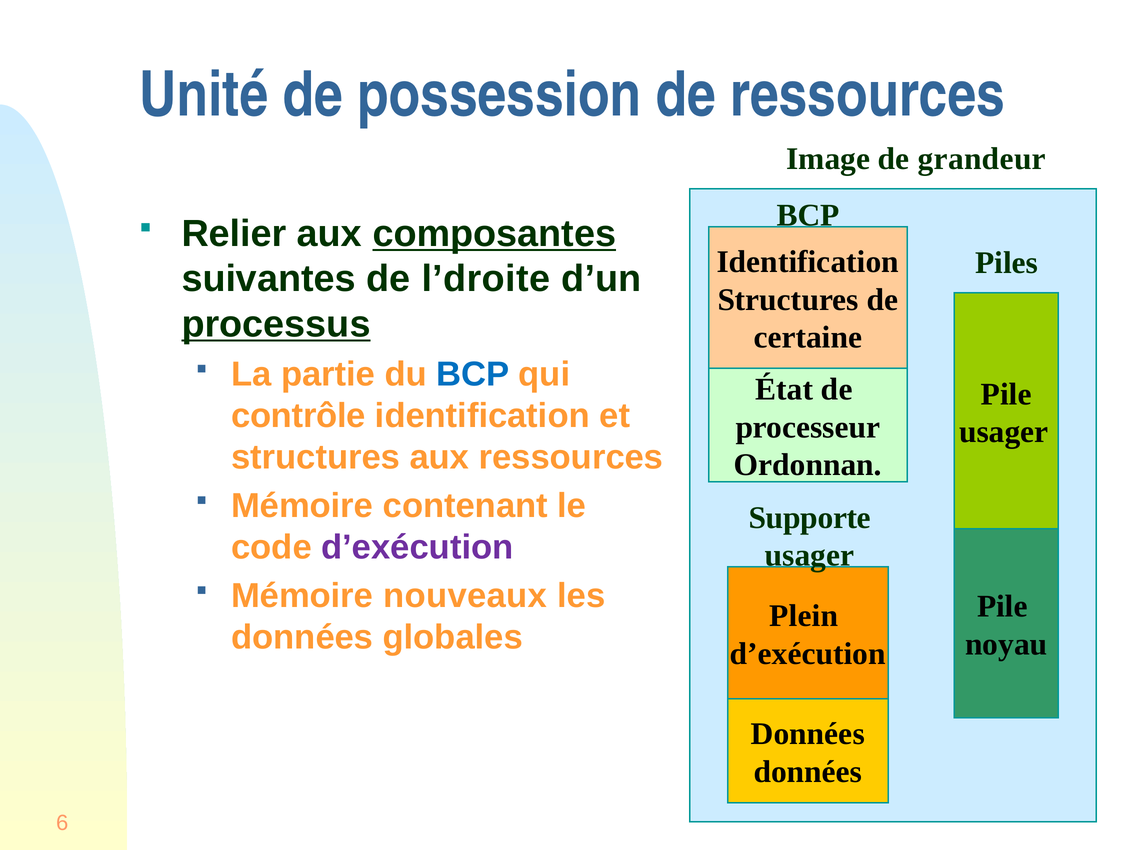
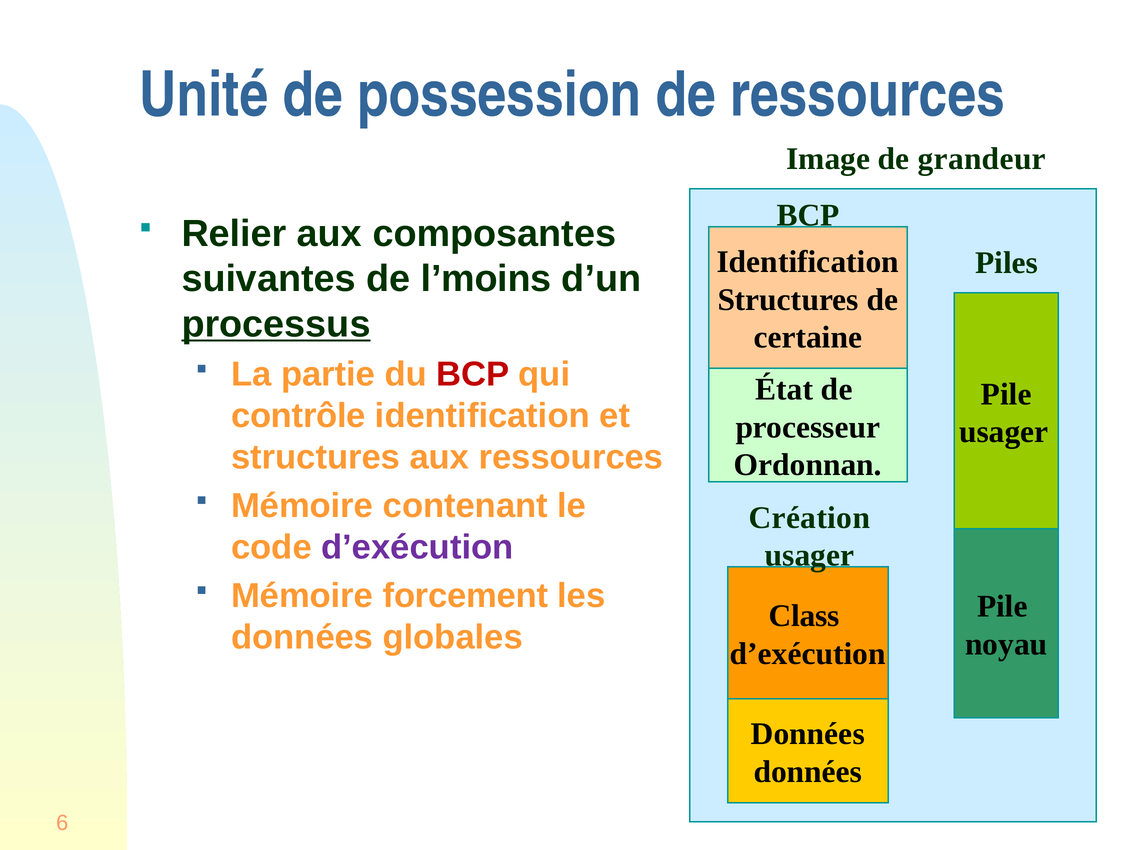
composantes underline: present -> none (494, 234)
l’droite: l’droite -> l’moins (486, 279)
BCP colour: blue -> red (473, 375)
Supporte: Supporte -> Création (809, 518)
nouveaux: nouveaux -> forcement (465, 596)
Plein: Plein -> Class (804, 616)
